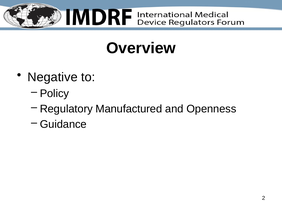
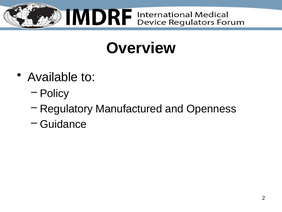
Negative: Negative -> Available (53, 77)
